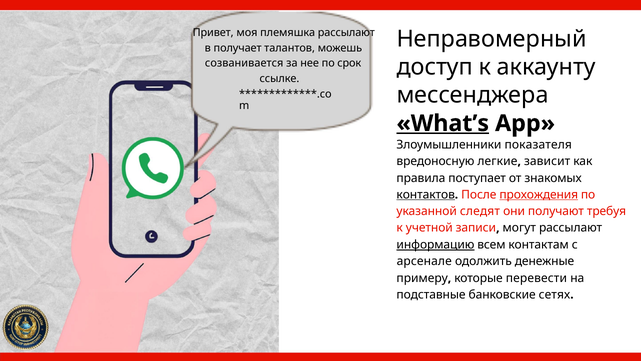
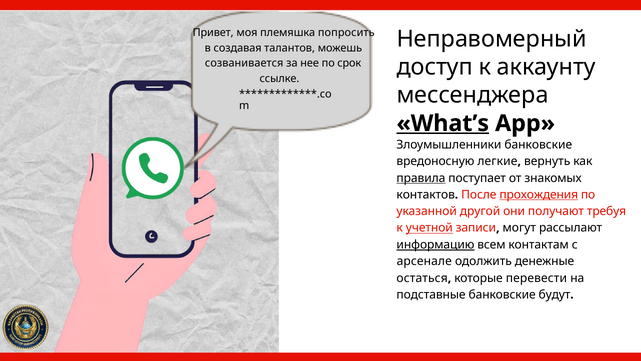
племяшка рассылают: рассылают -> попросить (346, 33)
получает: получает -> создавая (238, 48)
Злоумышленники показателя: показателя -> банковские (538, 144)
зависит: зависит -> вернуть (547, 161)
правила underline: none -> present (421, 178)
контактов underline: present -> none (426, 194)
следят: следят -> другой (480, 211)
учетной underline: none -> present (429, 228)
примеру: примеру -> остаться (422, 278)
сетях: сетях -> будут (555, 294)
